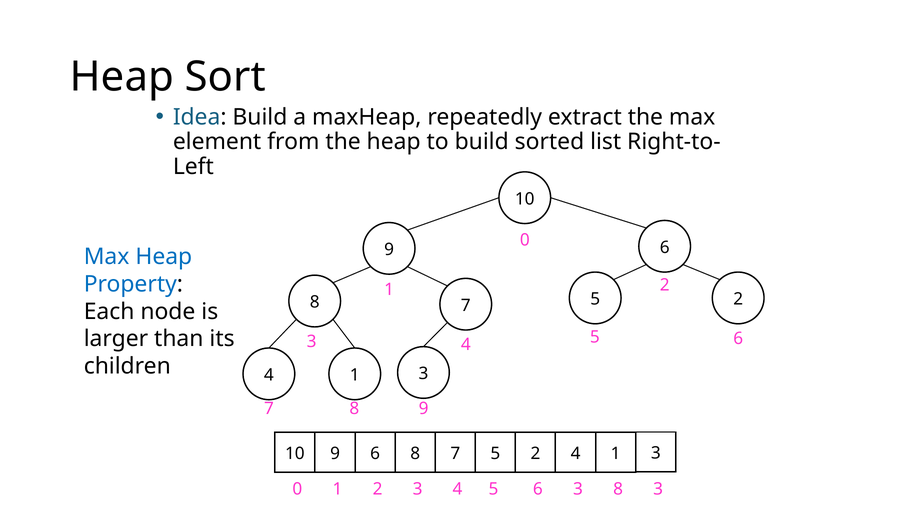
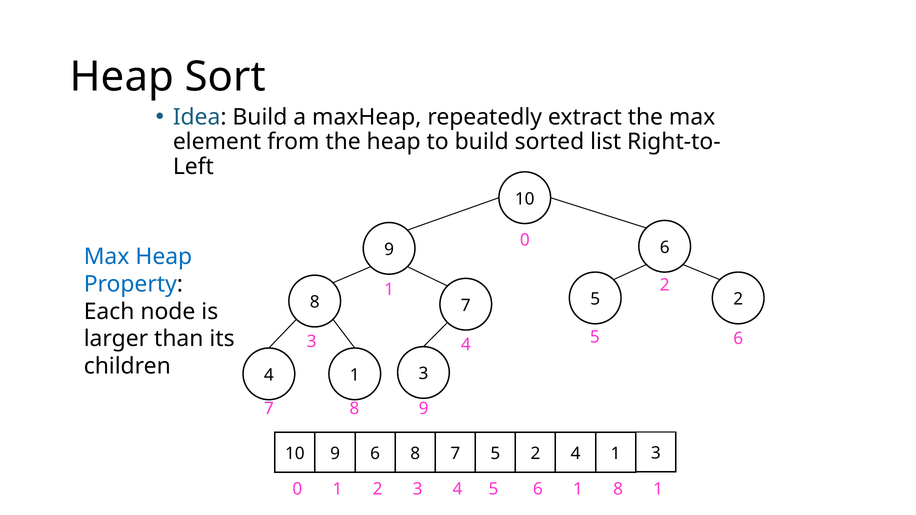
6 3: 3 -> 1 (578, 490)
8 3: 3 -> 1 (658, 490)
